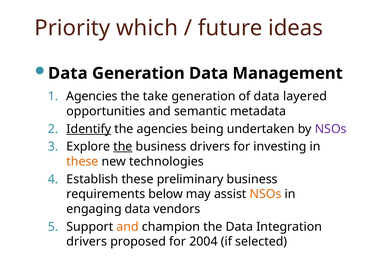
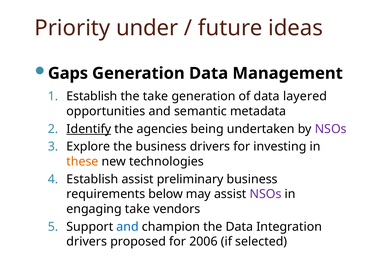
which: which -> under (147, 28)
Data: Data -> Gaps (68, 73)
Agencies: Agencies -> Establish (92, 96)
the underline: present -> none (123, 147)
Establish these: these -> assist (138, 179)
NSOs colour: orange -> purple (266, 194)
engaging data: data -> take (137, 209)
and colour: orange -> blue (128, 227)
2004: 2004 -> 2006 (203, 242)
